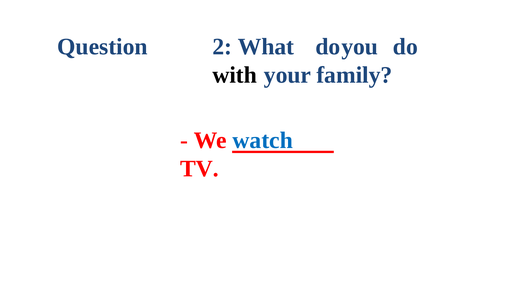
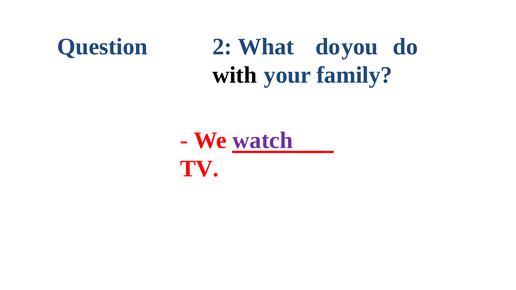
watch colour: blue -> purple (263, 141)
